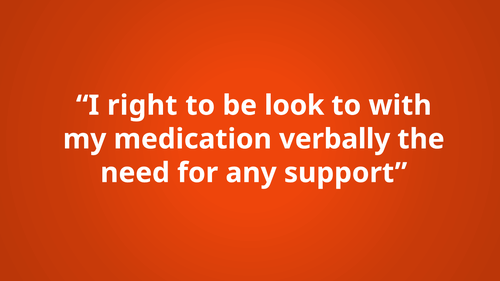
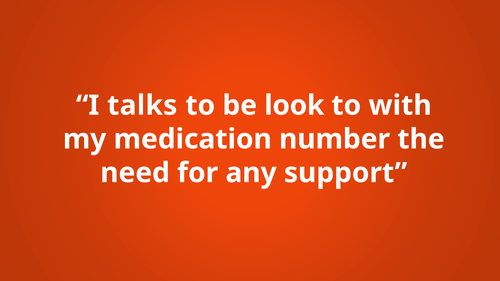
right: right -> talks (142, 106)
verbally: verbally -> number (335, 139)
